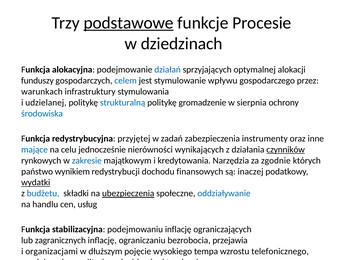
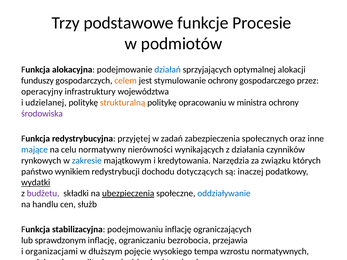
podstawowe underline: present -> none (129, 23)
dziedzinach: dziedzinach -> podmiotów (182, 44)
celem colour: blue -> orange (126, 81)
stymulowanie wpływu: wpływu -> ochrony (223, 81)
warunkach: warunkach -> operacyjny (42, 92)
stymulowania: stymulowania -> województwa (143, 92)
strukturalną colour: blue -> orange (123, 103)
gromadzenie: gromadzenie -> opracowaniu (202, 103)
sierpnia: sierpnia -> ministra (252, 103)
środowiska colour: blue -> purple (42, 114)
instrumenty: instrumenty -> społecznych (265, 139)
jednocześnie: jednocześnie -> normatywny (102, 150)
czynników underline: present -> none (286, 150)
zgodnie: zgodnie -> związku (276, 161)
finansowych: finansowych -> dotyczących (200, 172)
budżetu colour: blue -> purple (43, 194)
usług: usług -> służb (87, 205)
zagranicznych: zagranicznych -> sprawdzonym (60, 241)
telefonicznego: telefonicznego -> normatywnych (280, 252)
